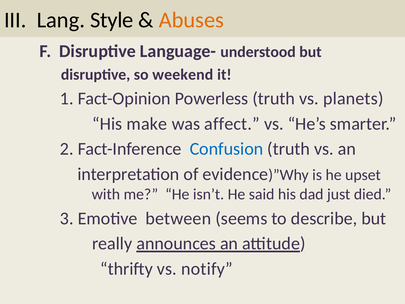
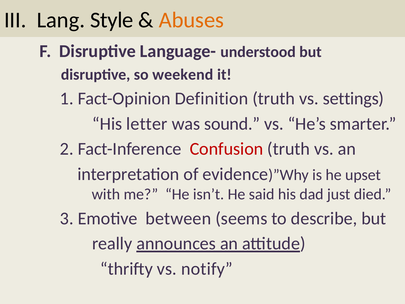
Powerless: Powerless -> Definition (211, 98)
planets: planets -> settings (353, 98)
make: make -> letter (147, 124)
affect: affect -> sound (232, 124)
Confusion colour: blue -> red (226, 149)
